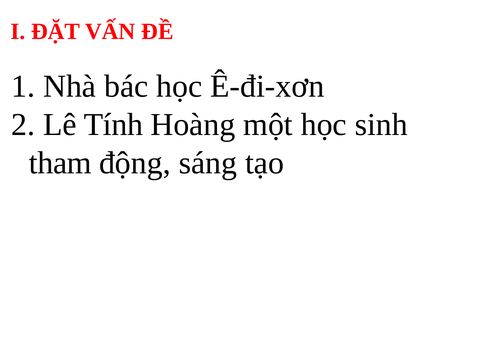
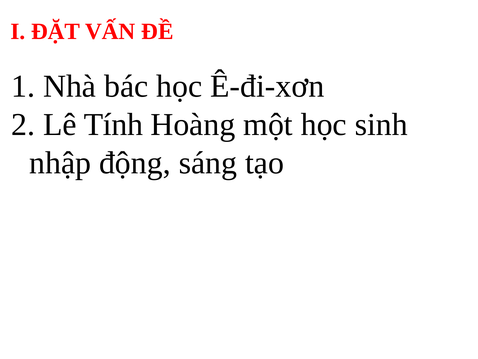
tham: tham -> nhập (60, 163)
